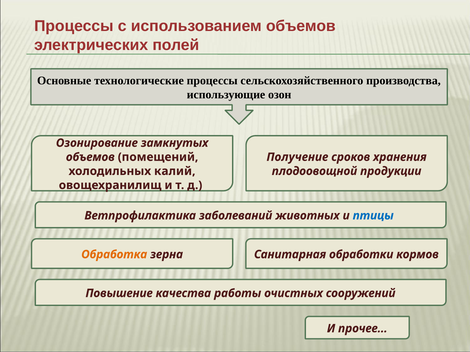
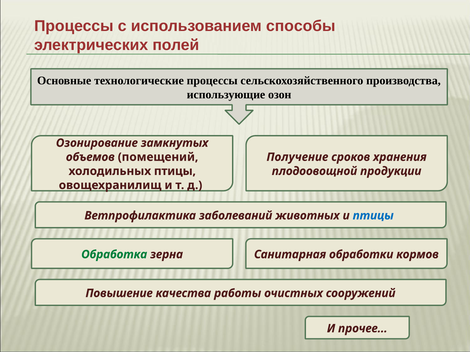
использованием объемов: объемов -> способы (301, 26)
холодильных калий: калий -> птицы (175, 171)
Обработка colour: orange -> green (114, 255)
